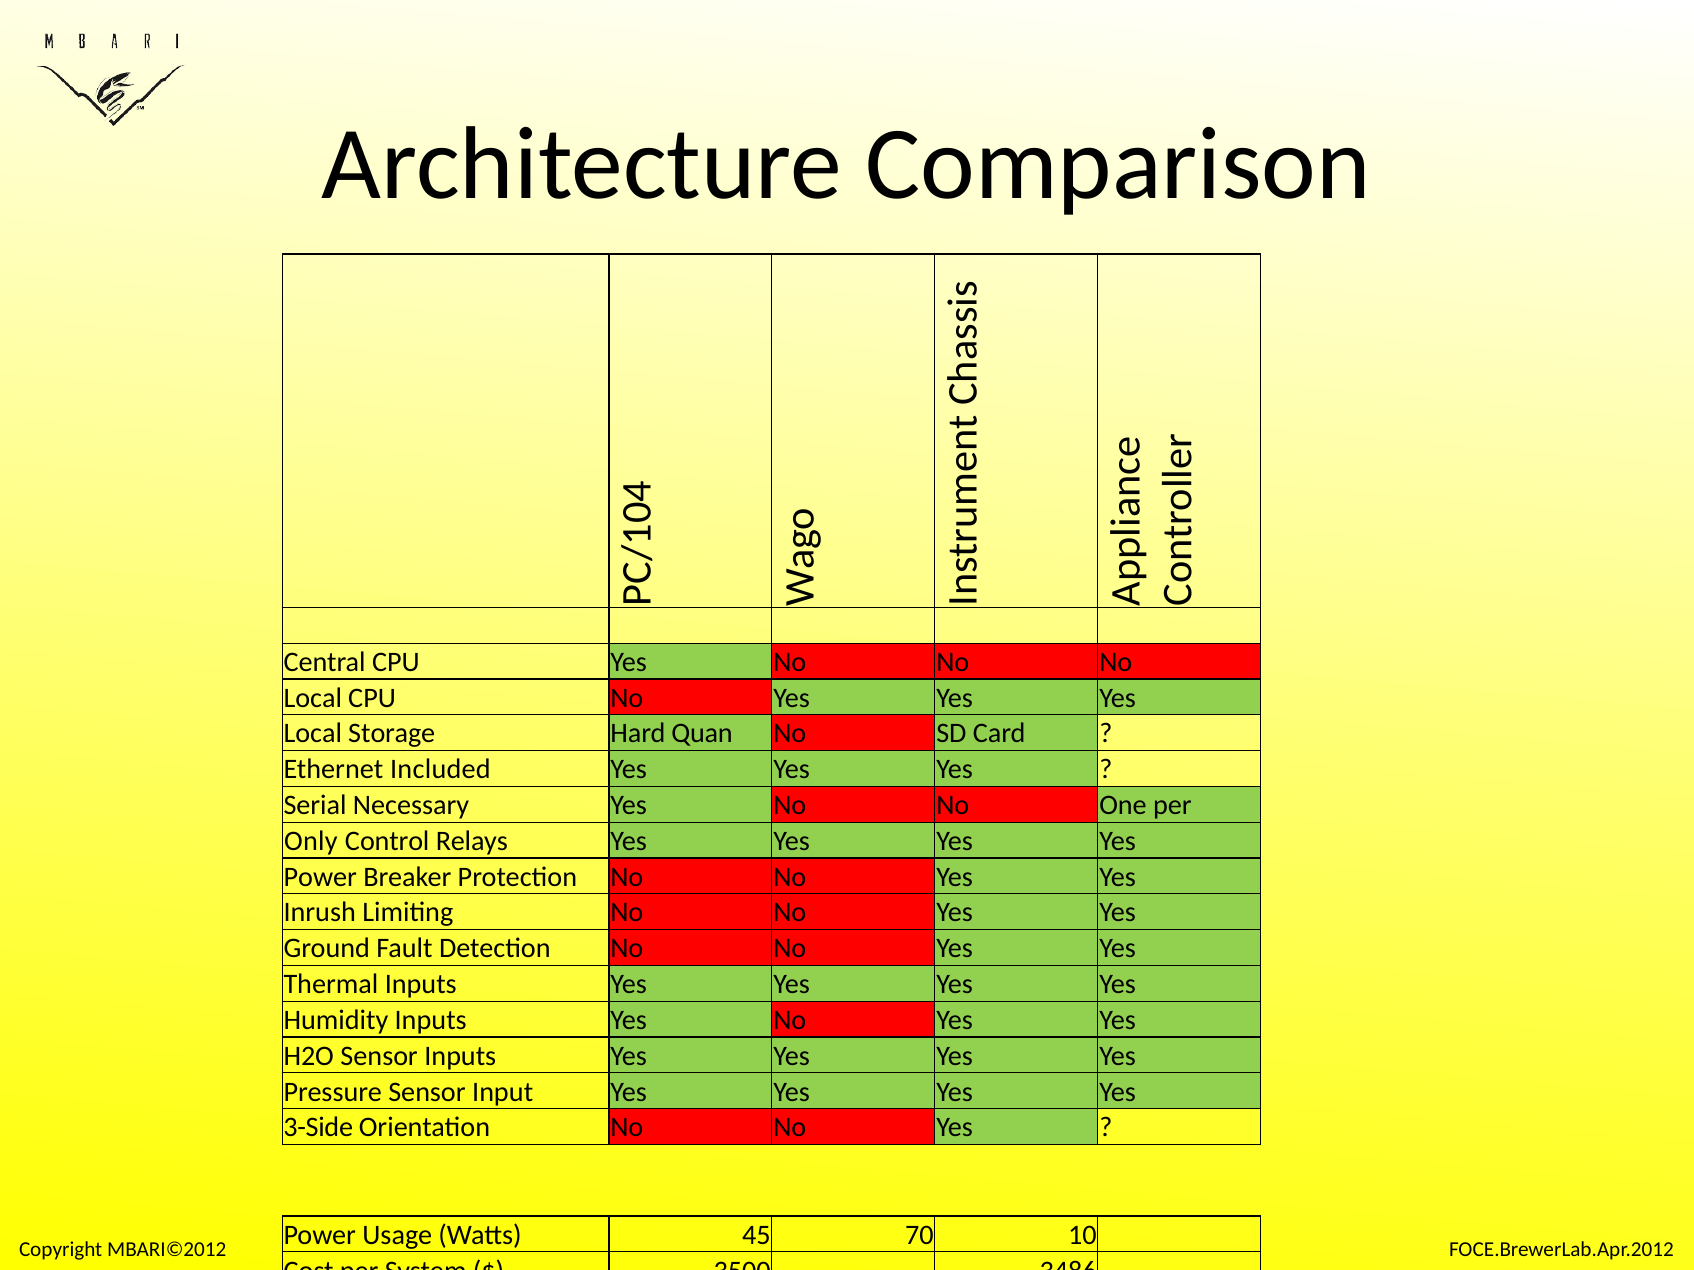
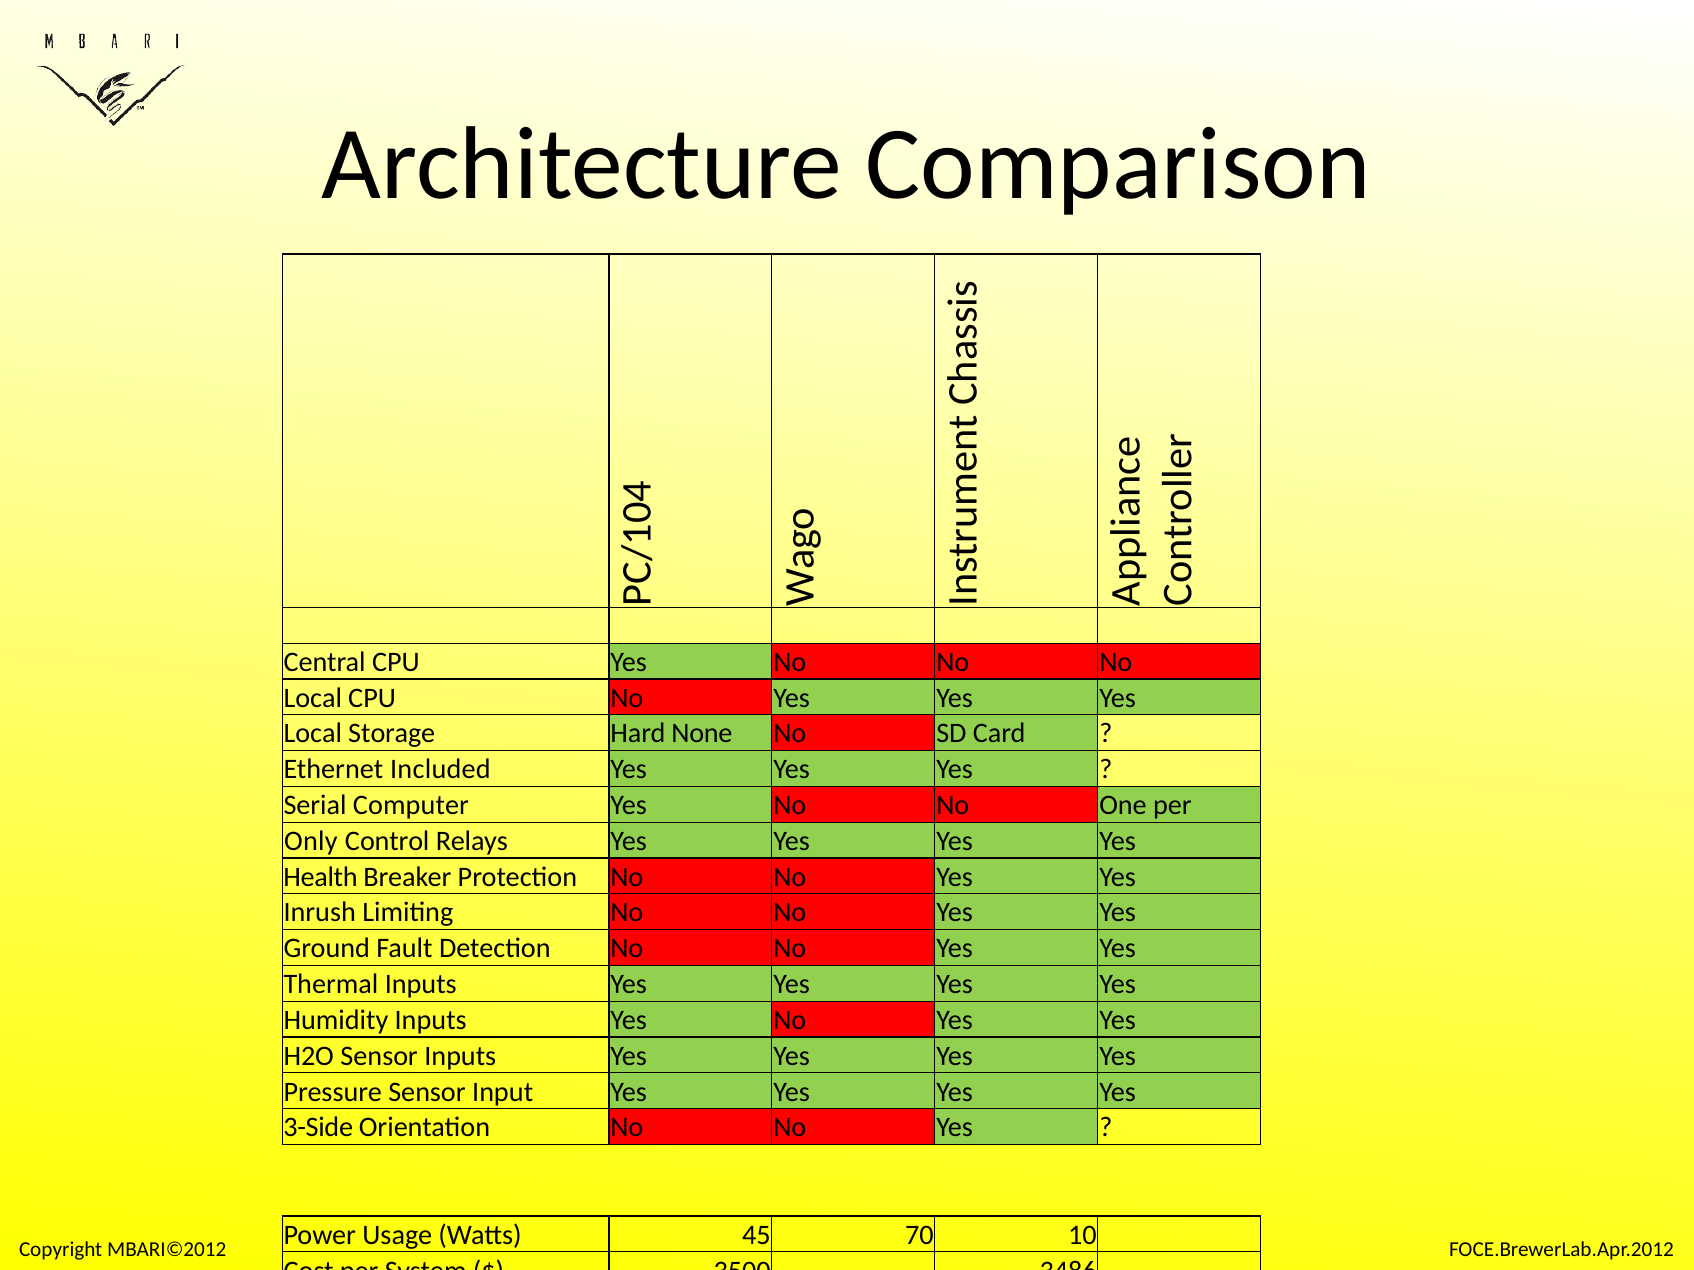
Quan: Quan -> None (702, 734)
Necessary: Necessary -> Computer (411, 806)
Power: Power -> Health (320, 877)
